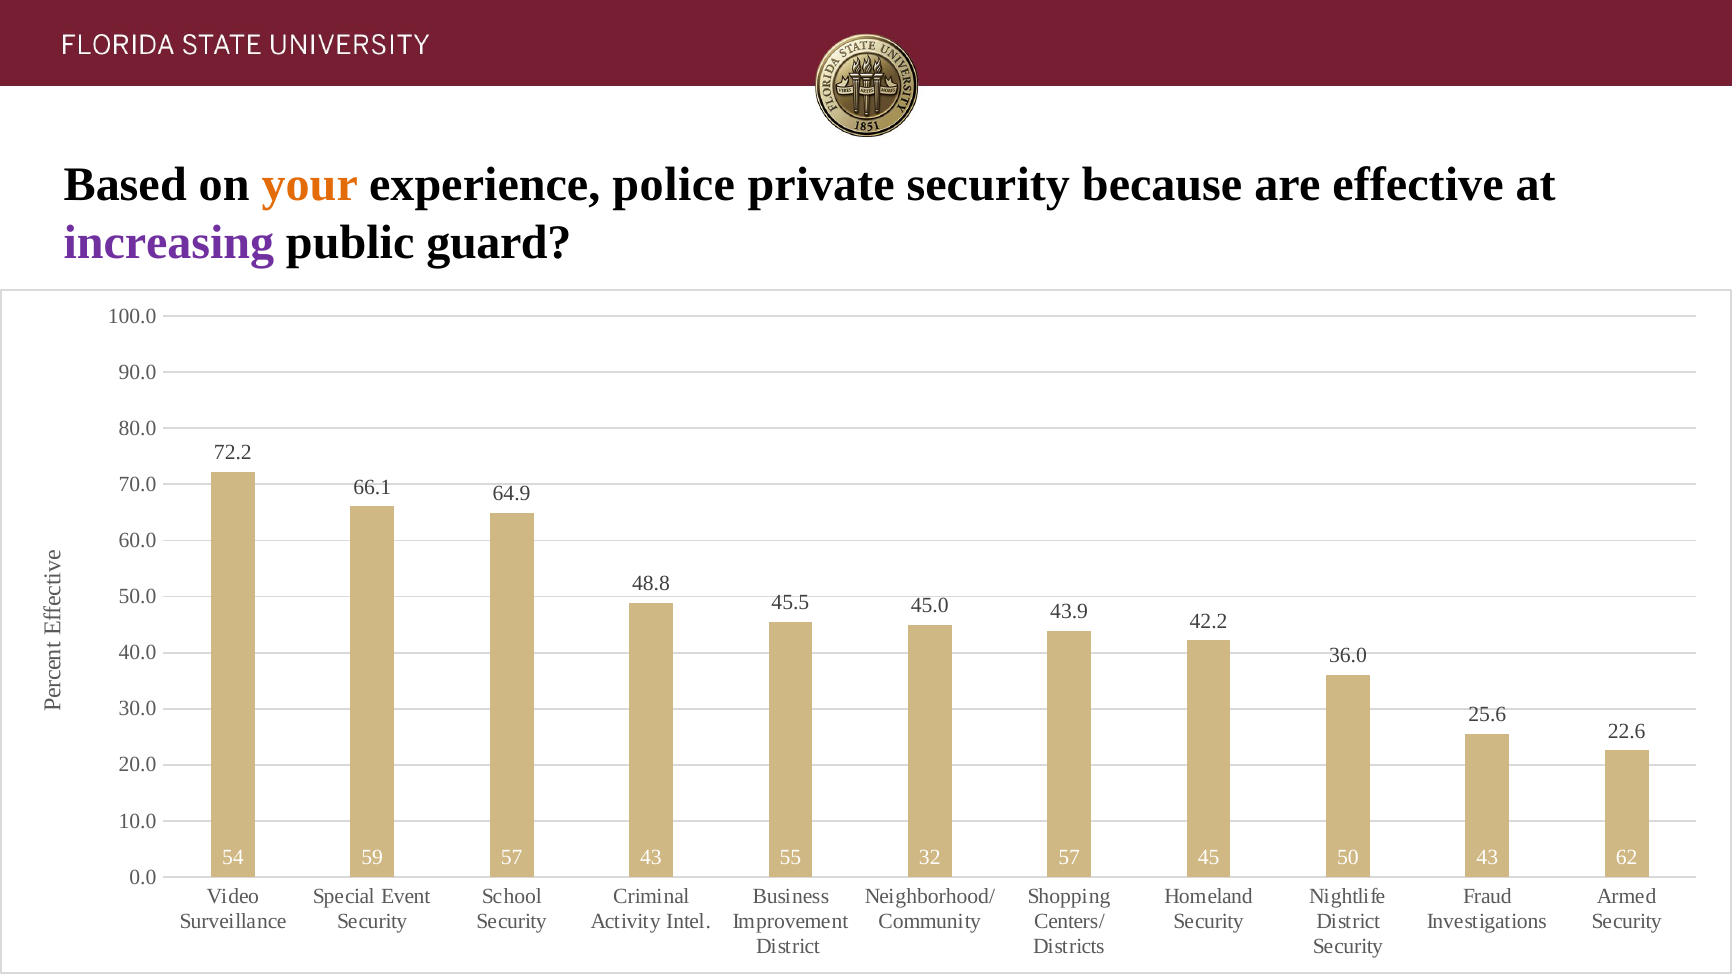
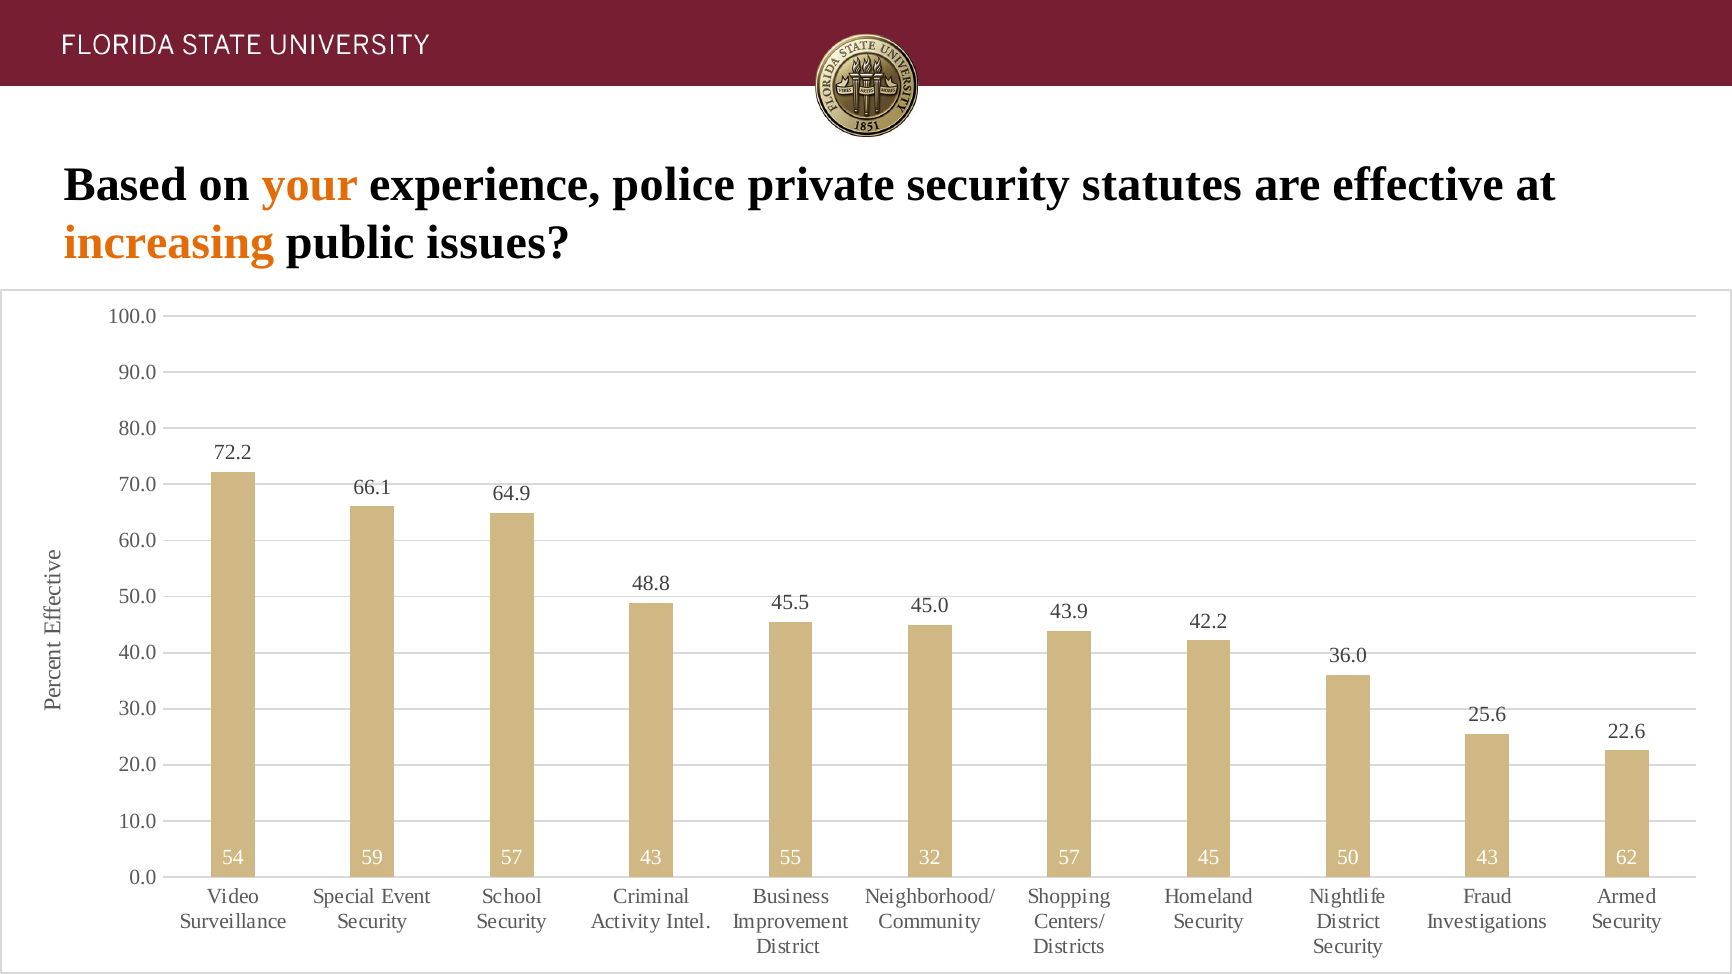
because: because -> statutes (1162, 185)
increasing colour: purple -> orange (169, 243)
guard: guard -> issues (498, 243)
